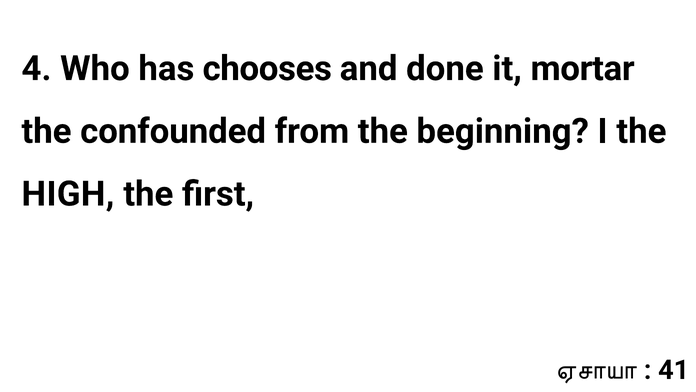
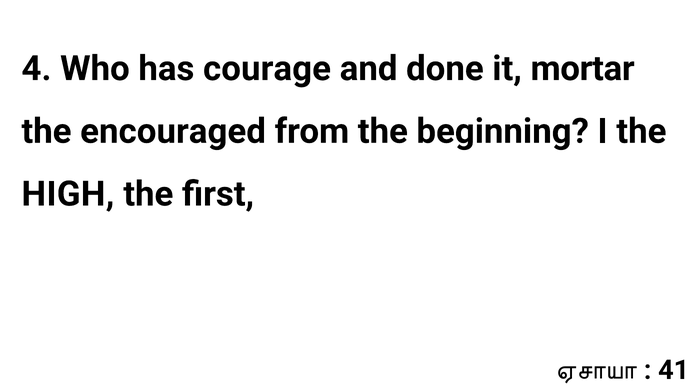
chooses: chooses -> courage (267, 69)
confounded: confounded -> encouraged (173, 131)
